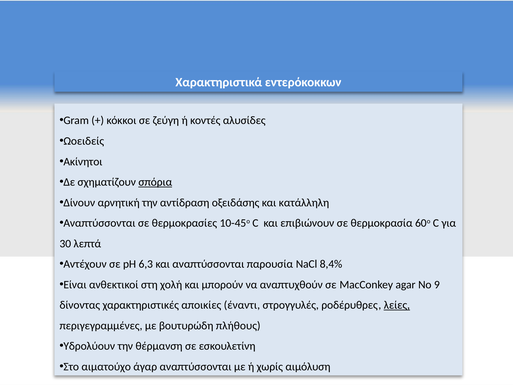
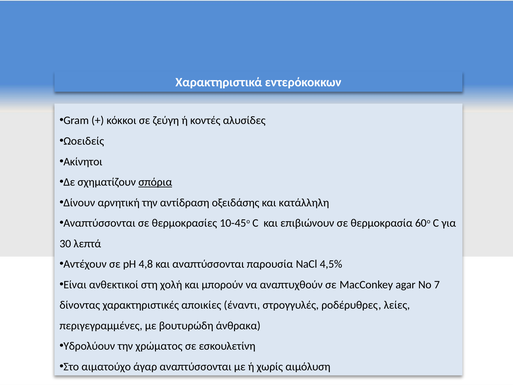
6,3: 6,3 -> 4,8 (146, 264)
8,4%: 8,4% -> 4,5% (331, 264)
9: 9 -> 7 (437, 284)
λείες underline: present -> none (397, 305)
πλήθους: πλήθους -> άνθρακα (238, 325)
θέρμανση: θέρμανση -> χρώματος (159, 346)
